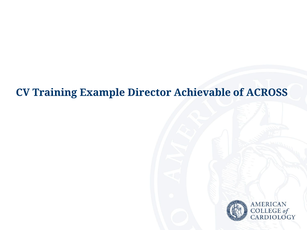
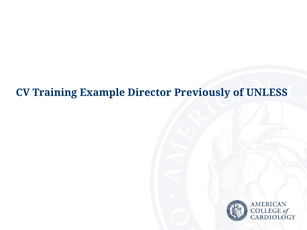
Achievable: Achievable -> Previously (202, 93)
ACROSS: ACROSS -> UNLESS (267, 93)
